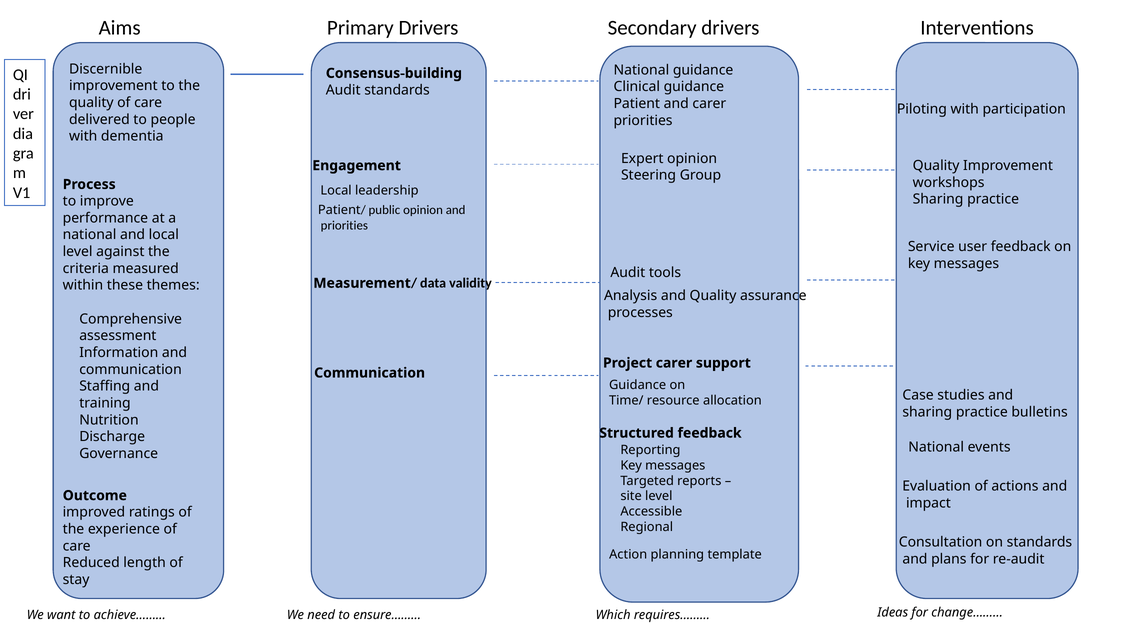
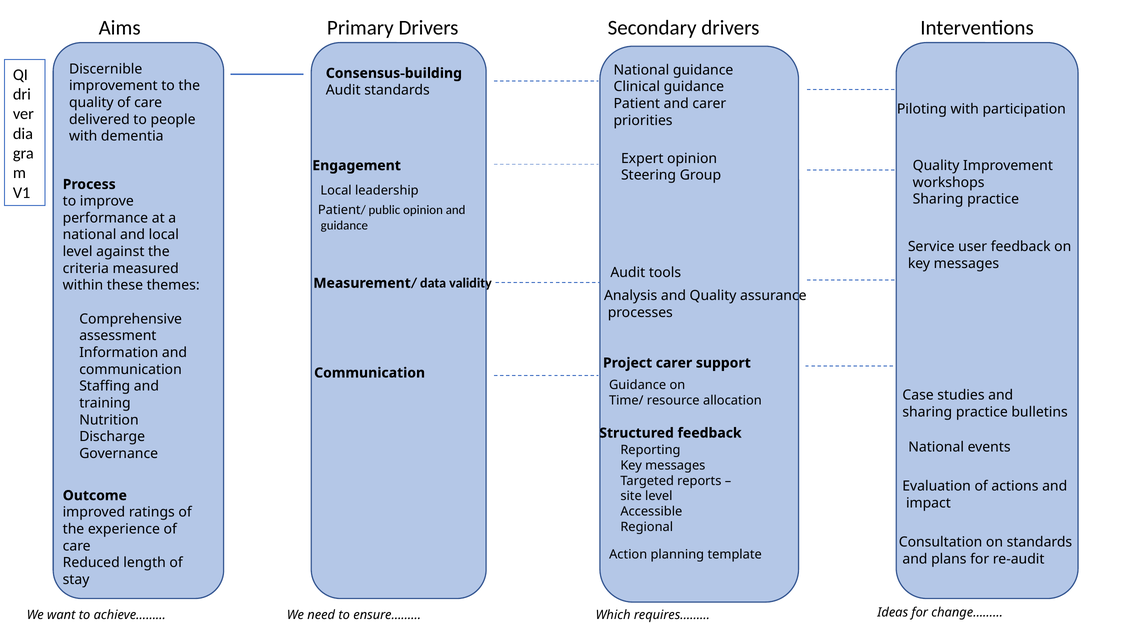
priorities: priorities -> guidance (344, 225)
